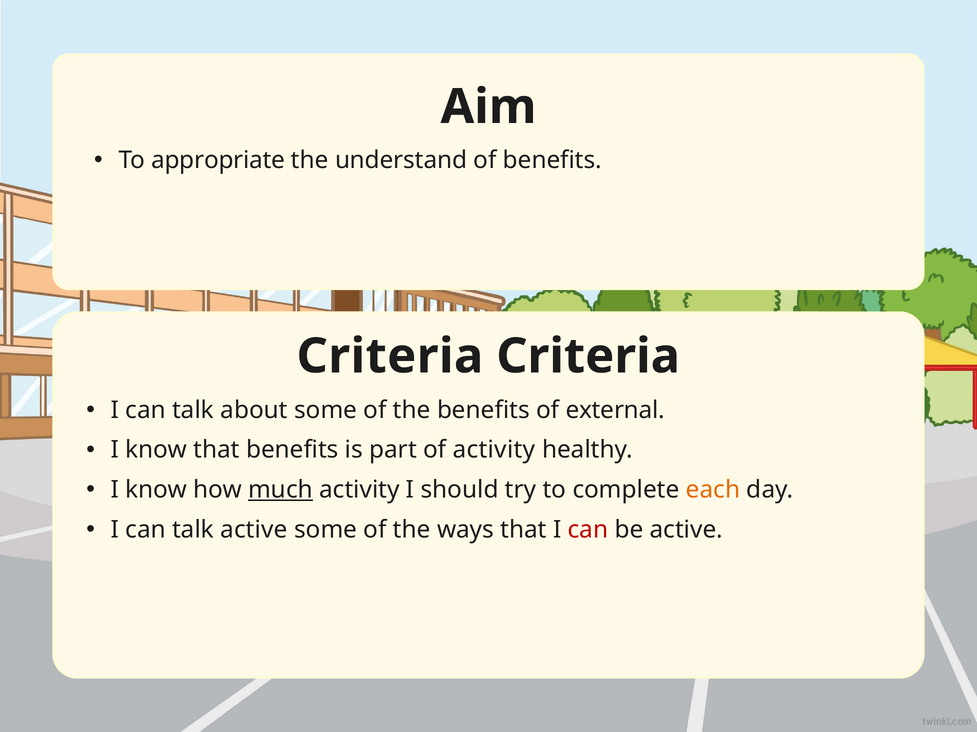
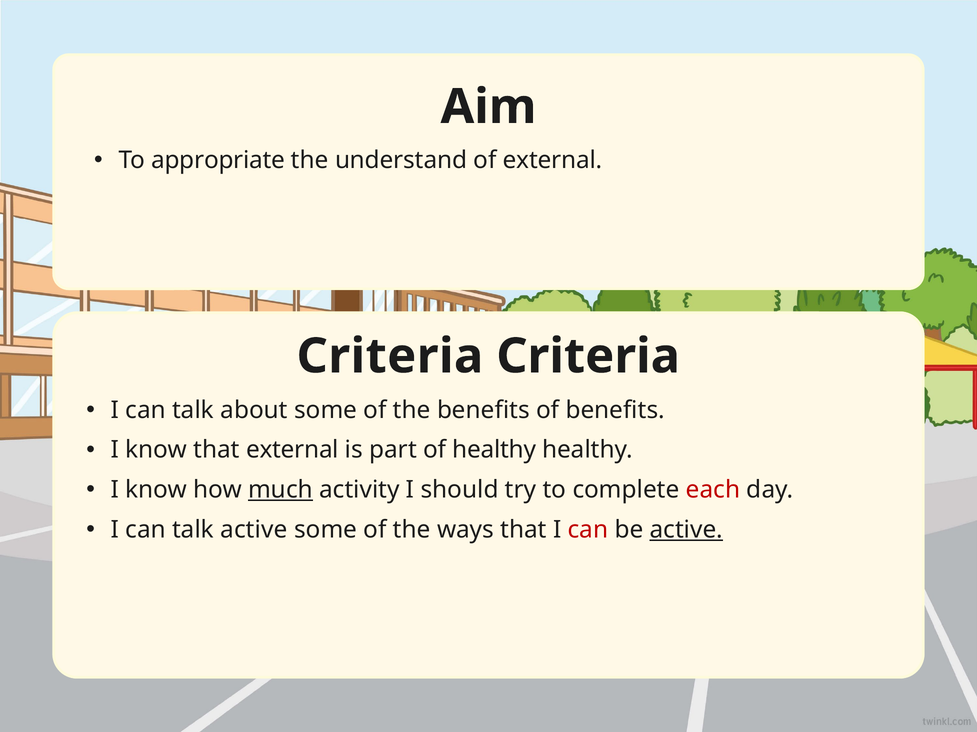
of benefits: benefits -> external (553, 160)
of external: external -> benefits (615, 410)
that benefits: benefits -> external (292, 450)
of activity: activity -> healthy (494, 450)
each colour: orange -> red (713, 490)
active underline: none -> present (686, 530)
